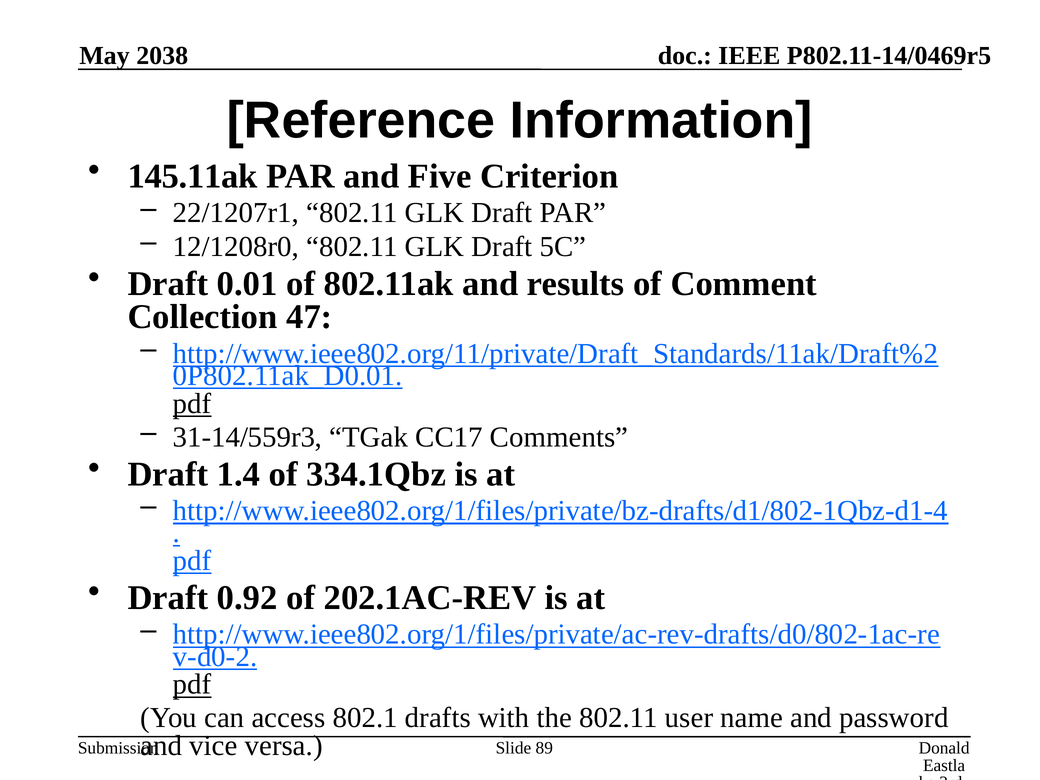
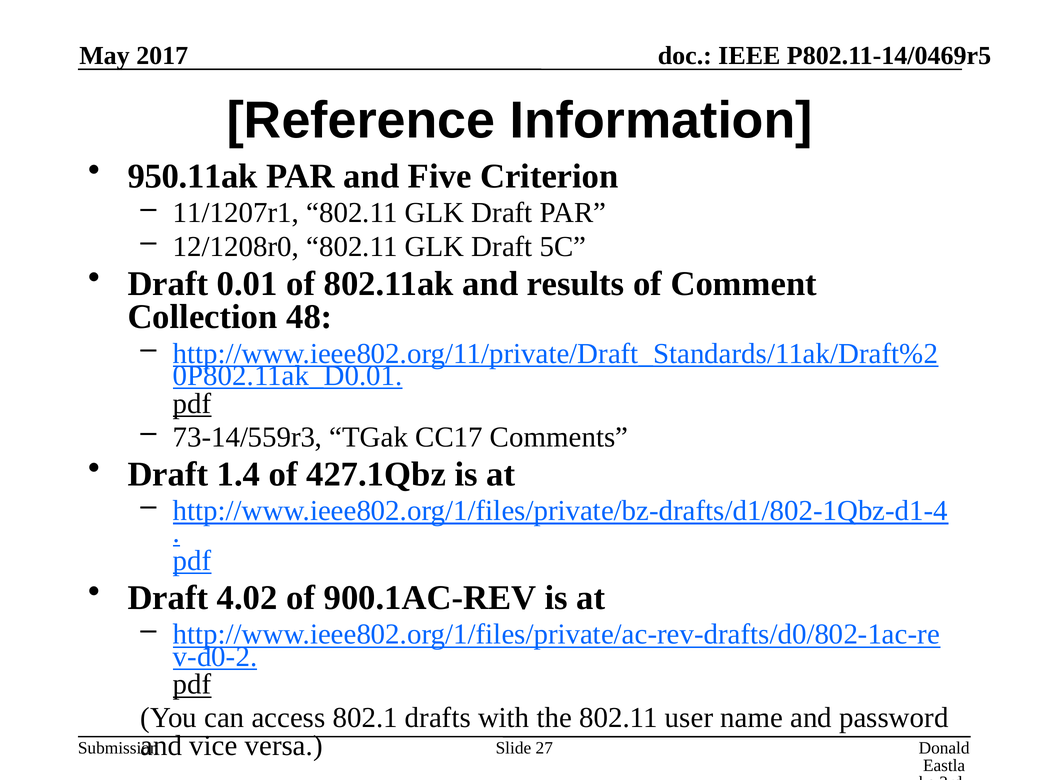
2038: 2038 -> 2017 (162, 55)
145.11ak: 145.11ak -> 950.11ak (193, 176)
22/1207r1: 22/1207r1 -> 11/1207r1 (236, 213)
47: 47 -> 48 (309, 317)
31-14/559r3: 31-14/559r3 -> 73-14/559r3 (248, 437)
334.1Qbz: 334.1Qbz -> 427.1Qbz (376, 474)
0.92: 0.92 -> 4.02 (247, 598)
202.1AC-REV: 202.1AC-REV -> 900.1AC-REV (430, 598)
89: 89 -> 27 (544, 748)
